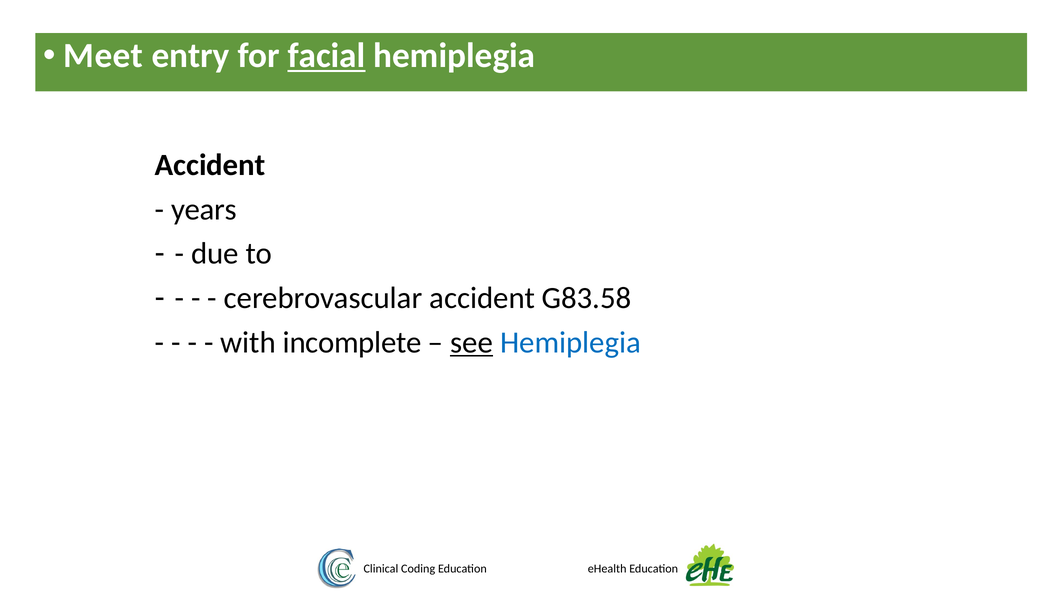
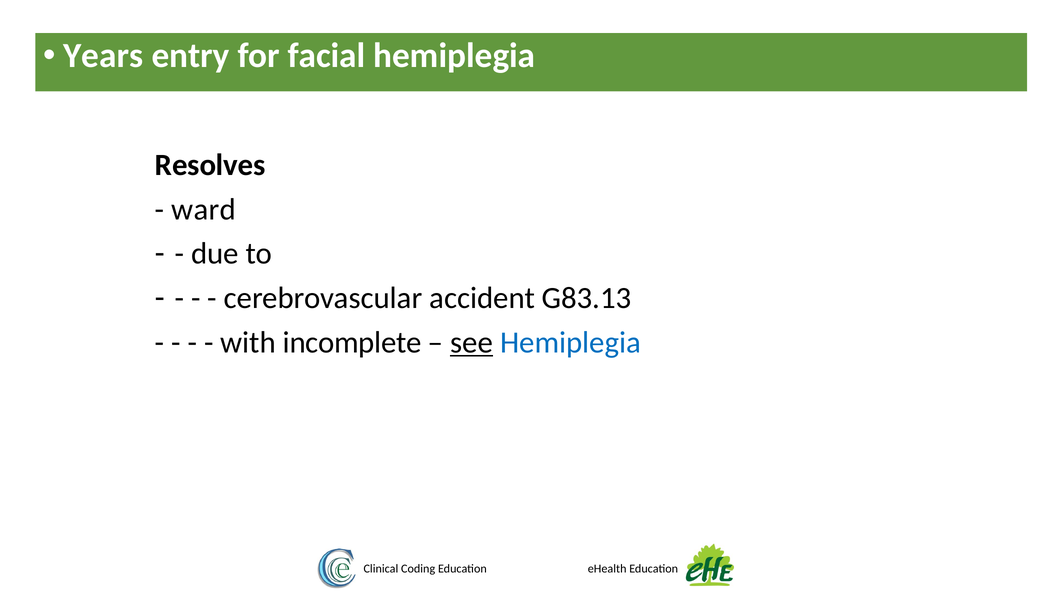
Meet: Meet -> Years (103, 56)
facial underline: present -> none (327, 56)
Accident: Accident -> Resolves (210, 165)
years: years -> ward (204, 209)
G83.58: G83.58 -> G83.13 (587, 298)
